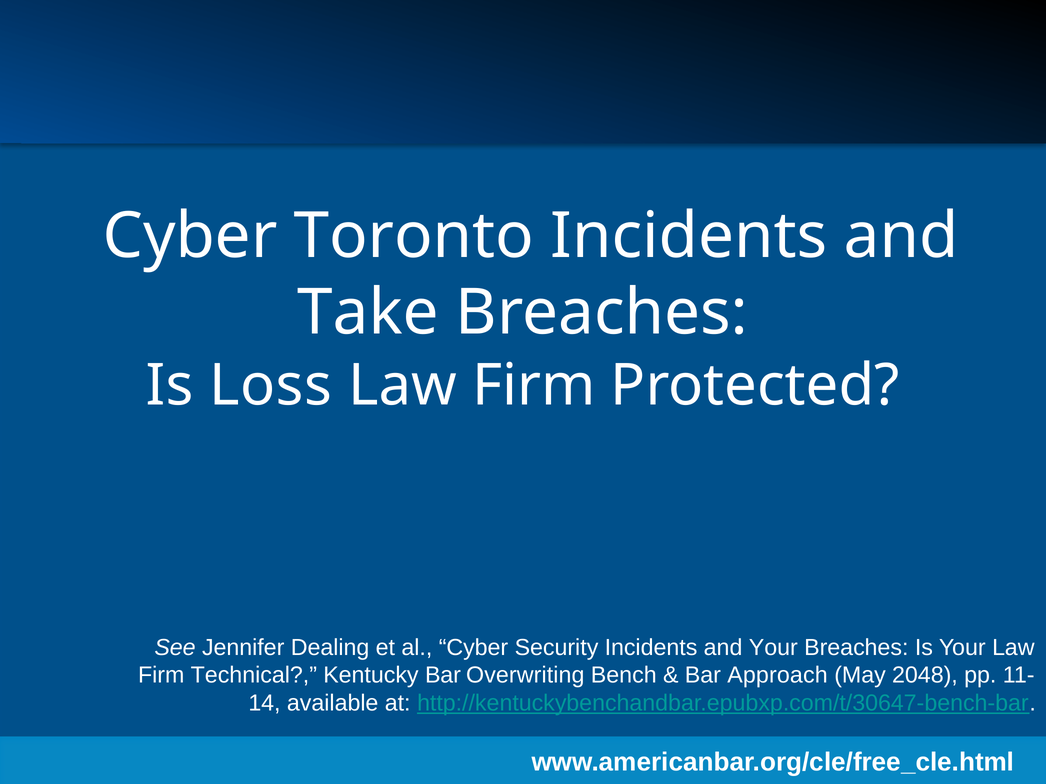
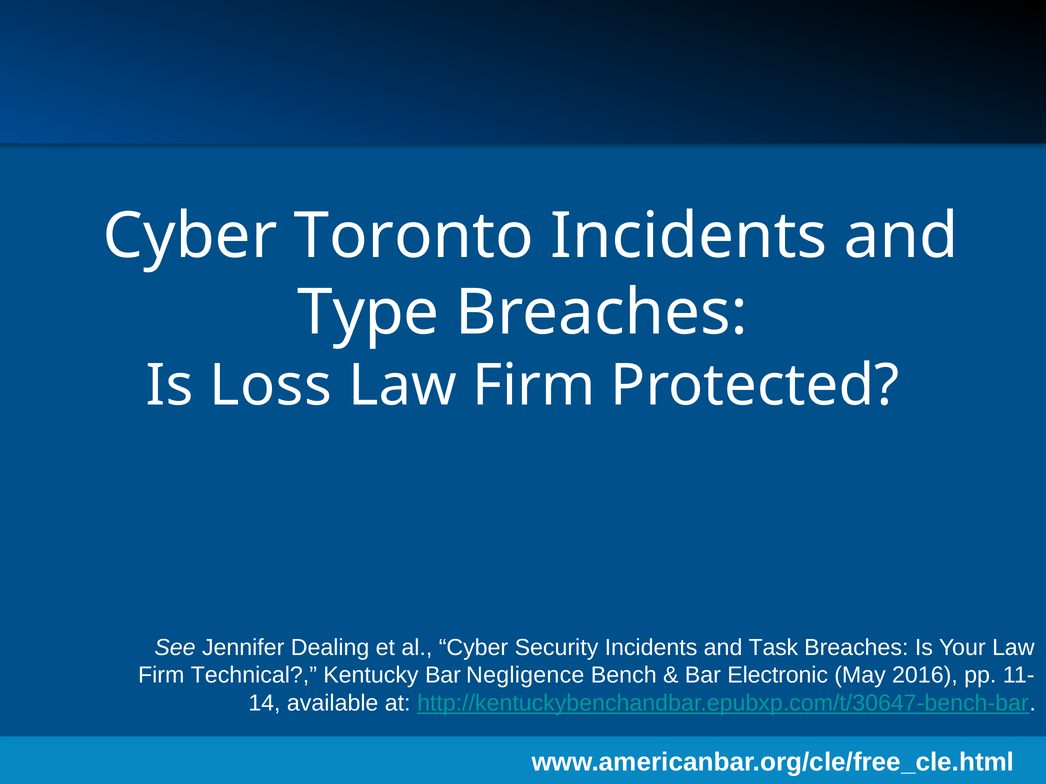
Take: Take -> Type (368, 313)
and Your: Your -> Task (773, 648)
Overwriting: Overwriting -> Negligence (525, 676)
Approach: Approach -> Electronic (778, 676)
2048: 2048 -> 2016 (925, 676)
